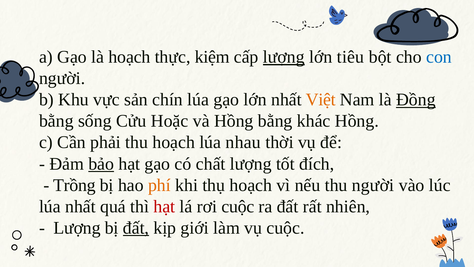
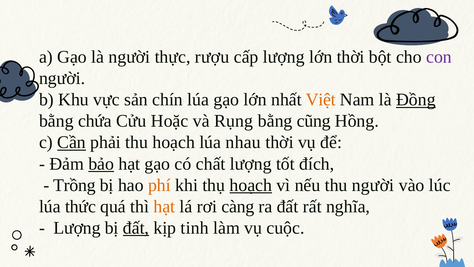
là hoạch: hoạch -> người (129, 57)
kiệm: kiệm -> rượu (212, 57)
lượng underline: present -> none (284, 57)
lớn tiêu: tiêu -> thời (351, 57)
con colour: blue -> purple (439, 57)
sống: sống -> chứa (95, 121)
và Hồng: Hồng -> Rụng (234, 121)
khác: khác -> cũng (314, 121)
Cần underline: none -> present (72, 142)
hoạch underline: none -> present (251, 185)
lúa nhất: nhất -> thức (81, 206)
hạt colour: red -> orange (164, 206)
rơi cuộc: cuộc -> càng (238, 206)
nhiên: nhiên -> nghĩa (348, 206)
giới: giới -> tinh (195, 228)
